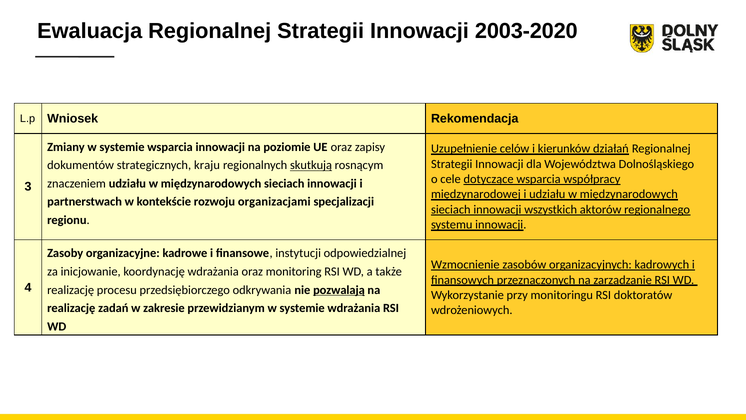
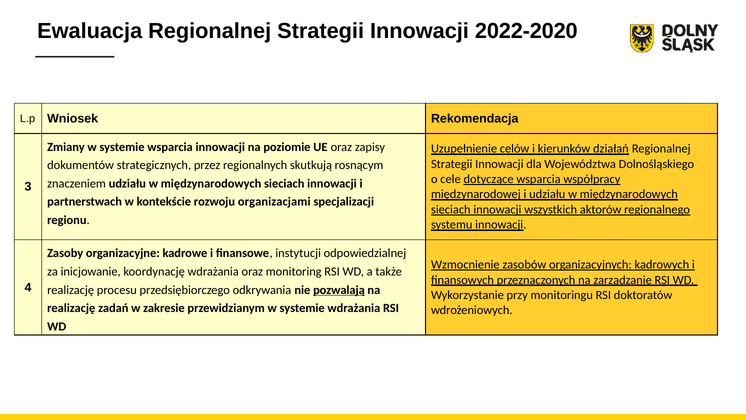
2003-2020: 2003-2020 -> 2022-2020 (526, 31)
kraju: kraju -> przez (207, 165)
skutkują underline: present -> none (311, 165)
